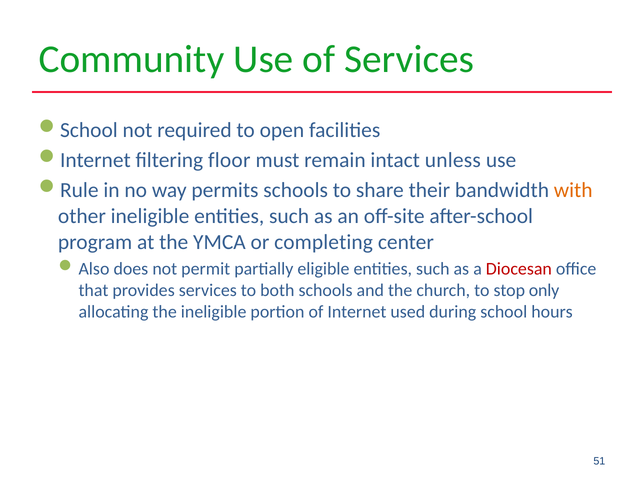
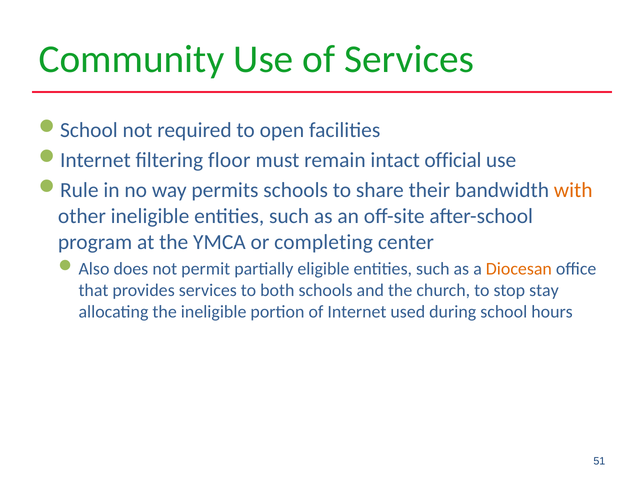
unless: unless -> official (453, 160)
Diocesan colour: red -> orange (519, 269)
only: only -> stay (544, 290)
